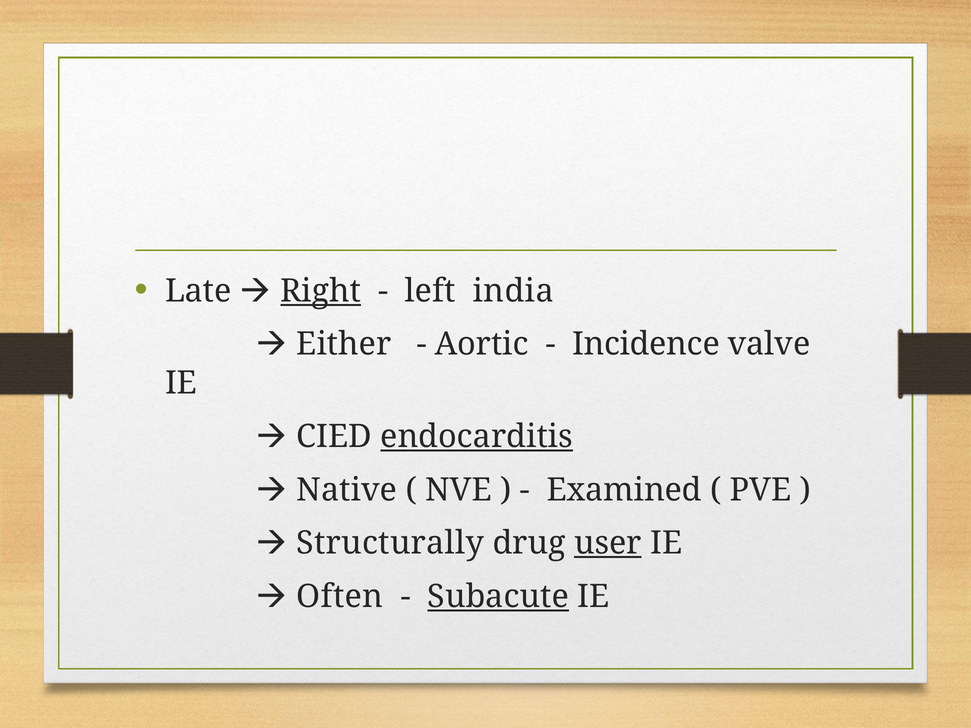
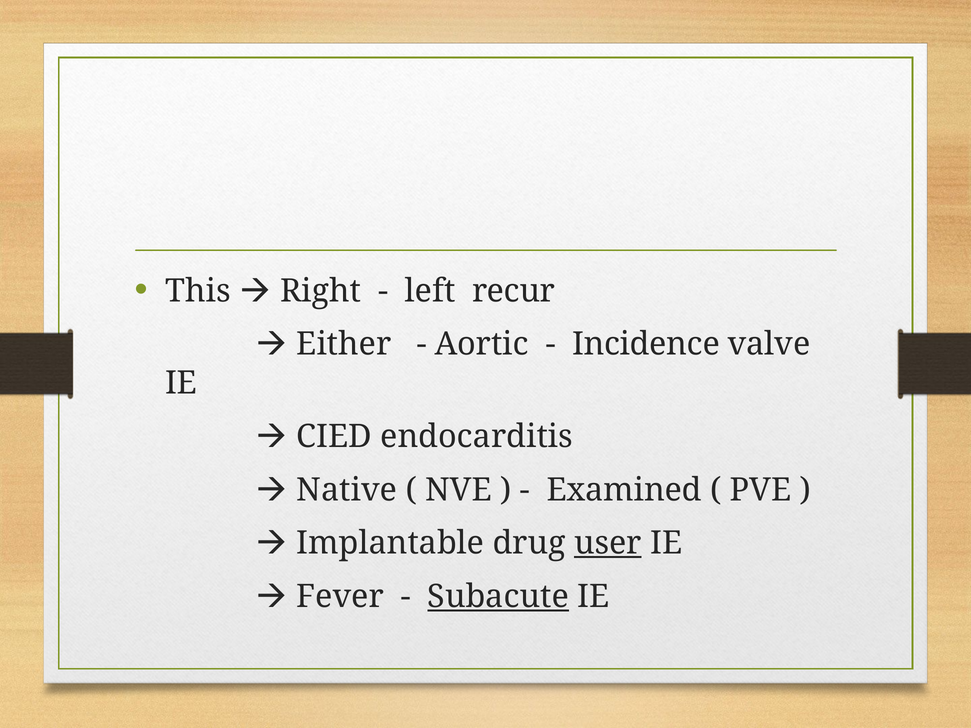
Late: Late -> This (198, 291)
Right underline: present -> none (321, 291)
india: india -> recur (514, 291)
endocarditis underline: present -> none (477, 437)
Structurally: Structurally -> Implantable (390, 543)
Often: Often -> Fever (340, 597)
